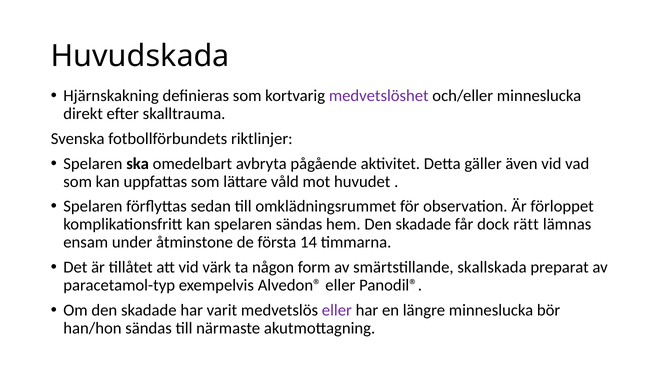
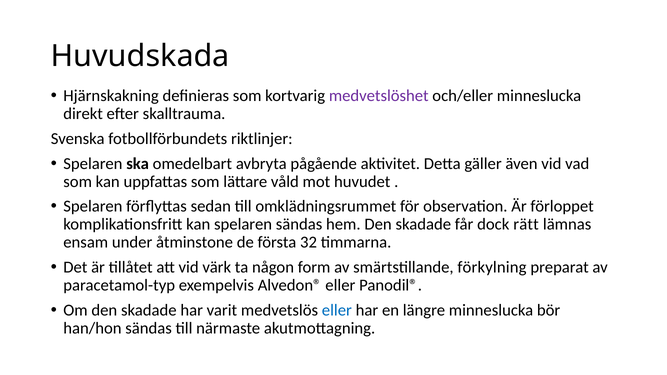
14: 14 -> 32 (309, 243)
skallskada: skallskada -> förkylning (492, 268)
eller colour: purple -> blue (337, 310)
